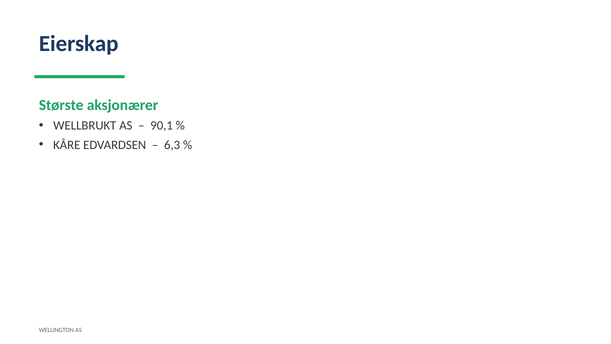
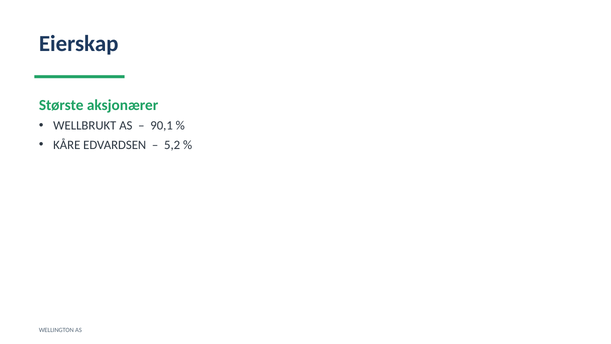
6,3: 6,3 -> 5,2 (172, 145)
